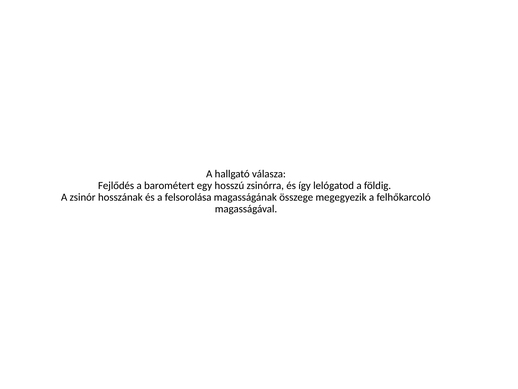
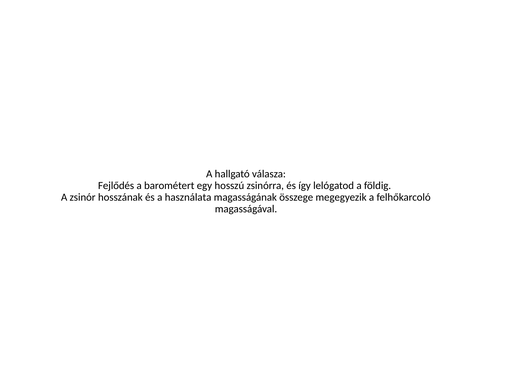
felsorolása: felsorolása -> használata (188, 197)
